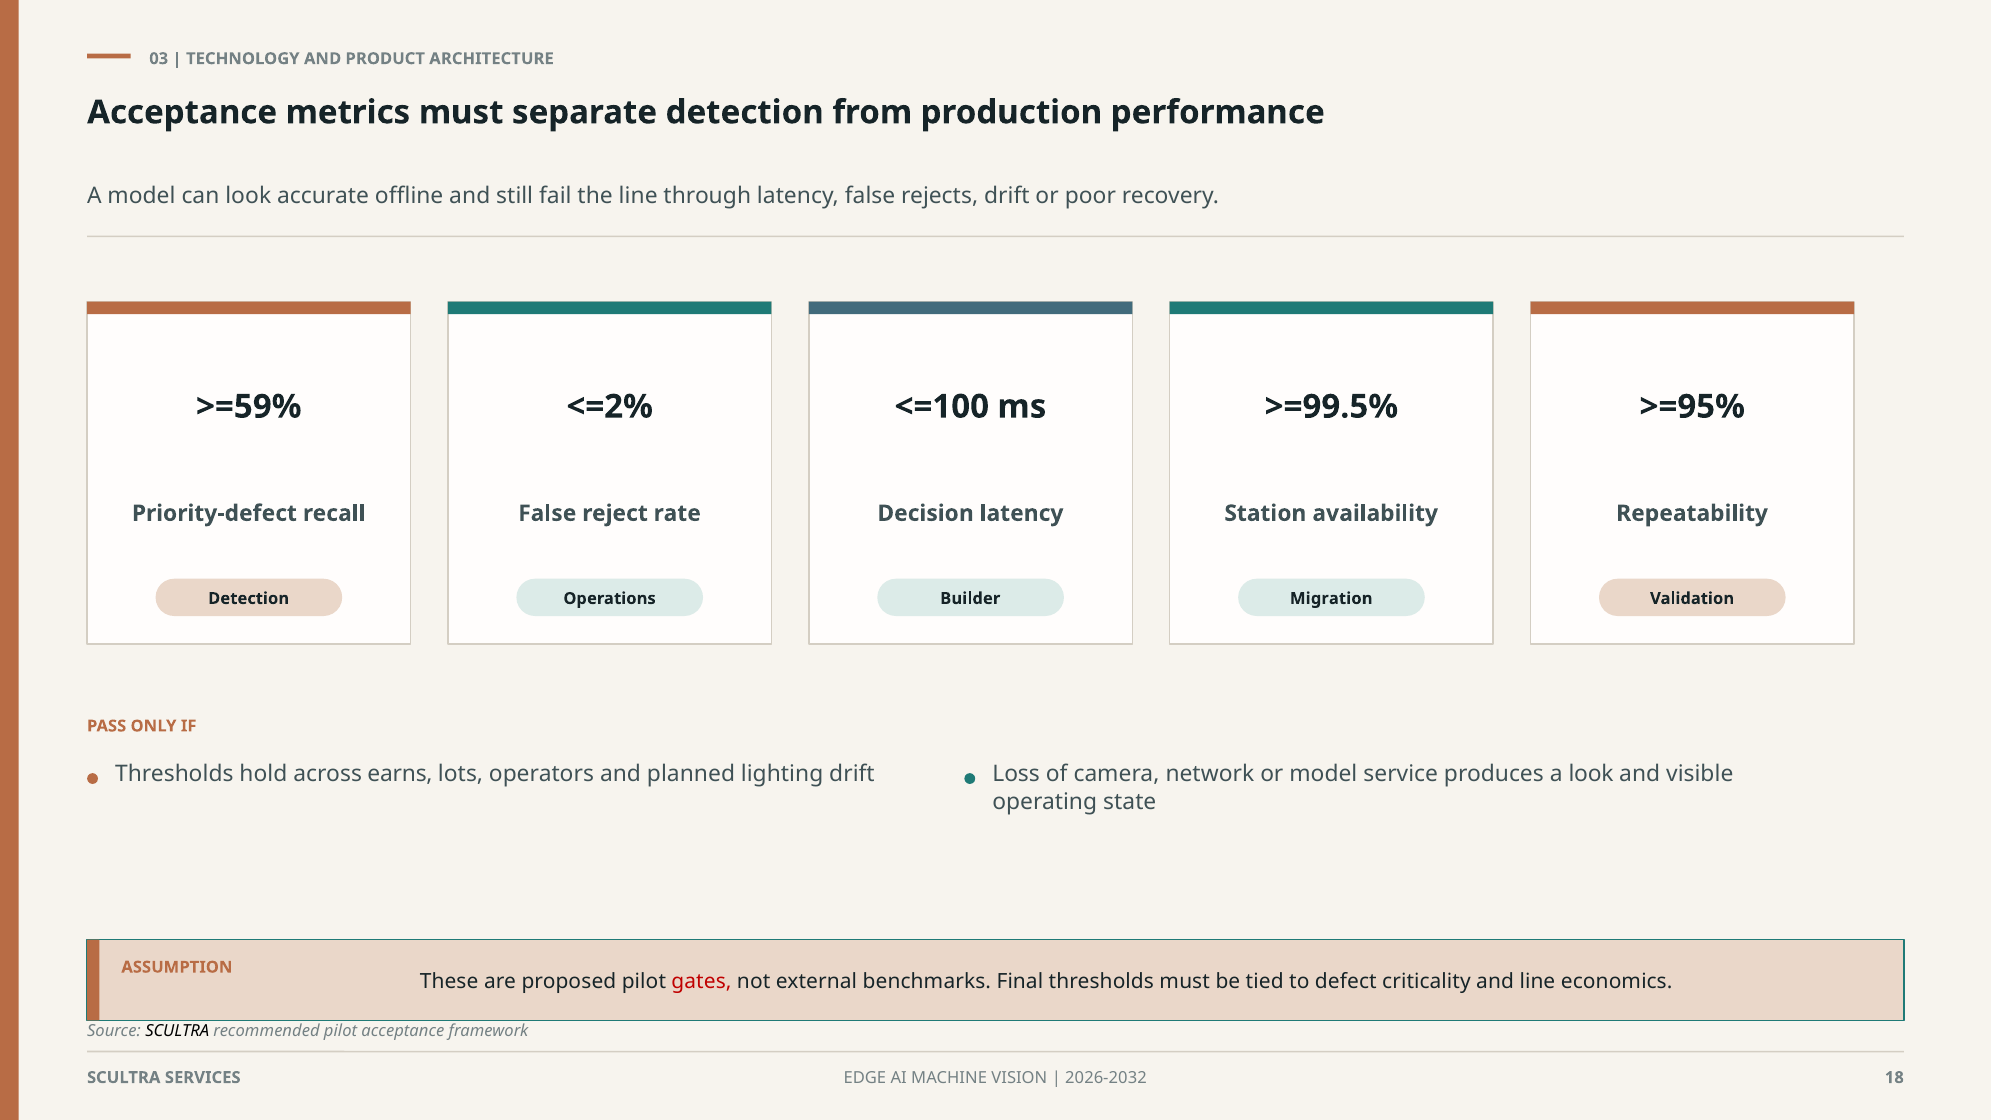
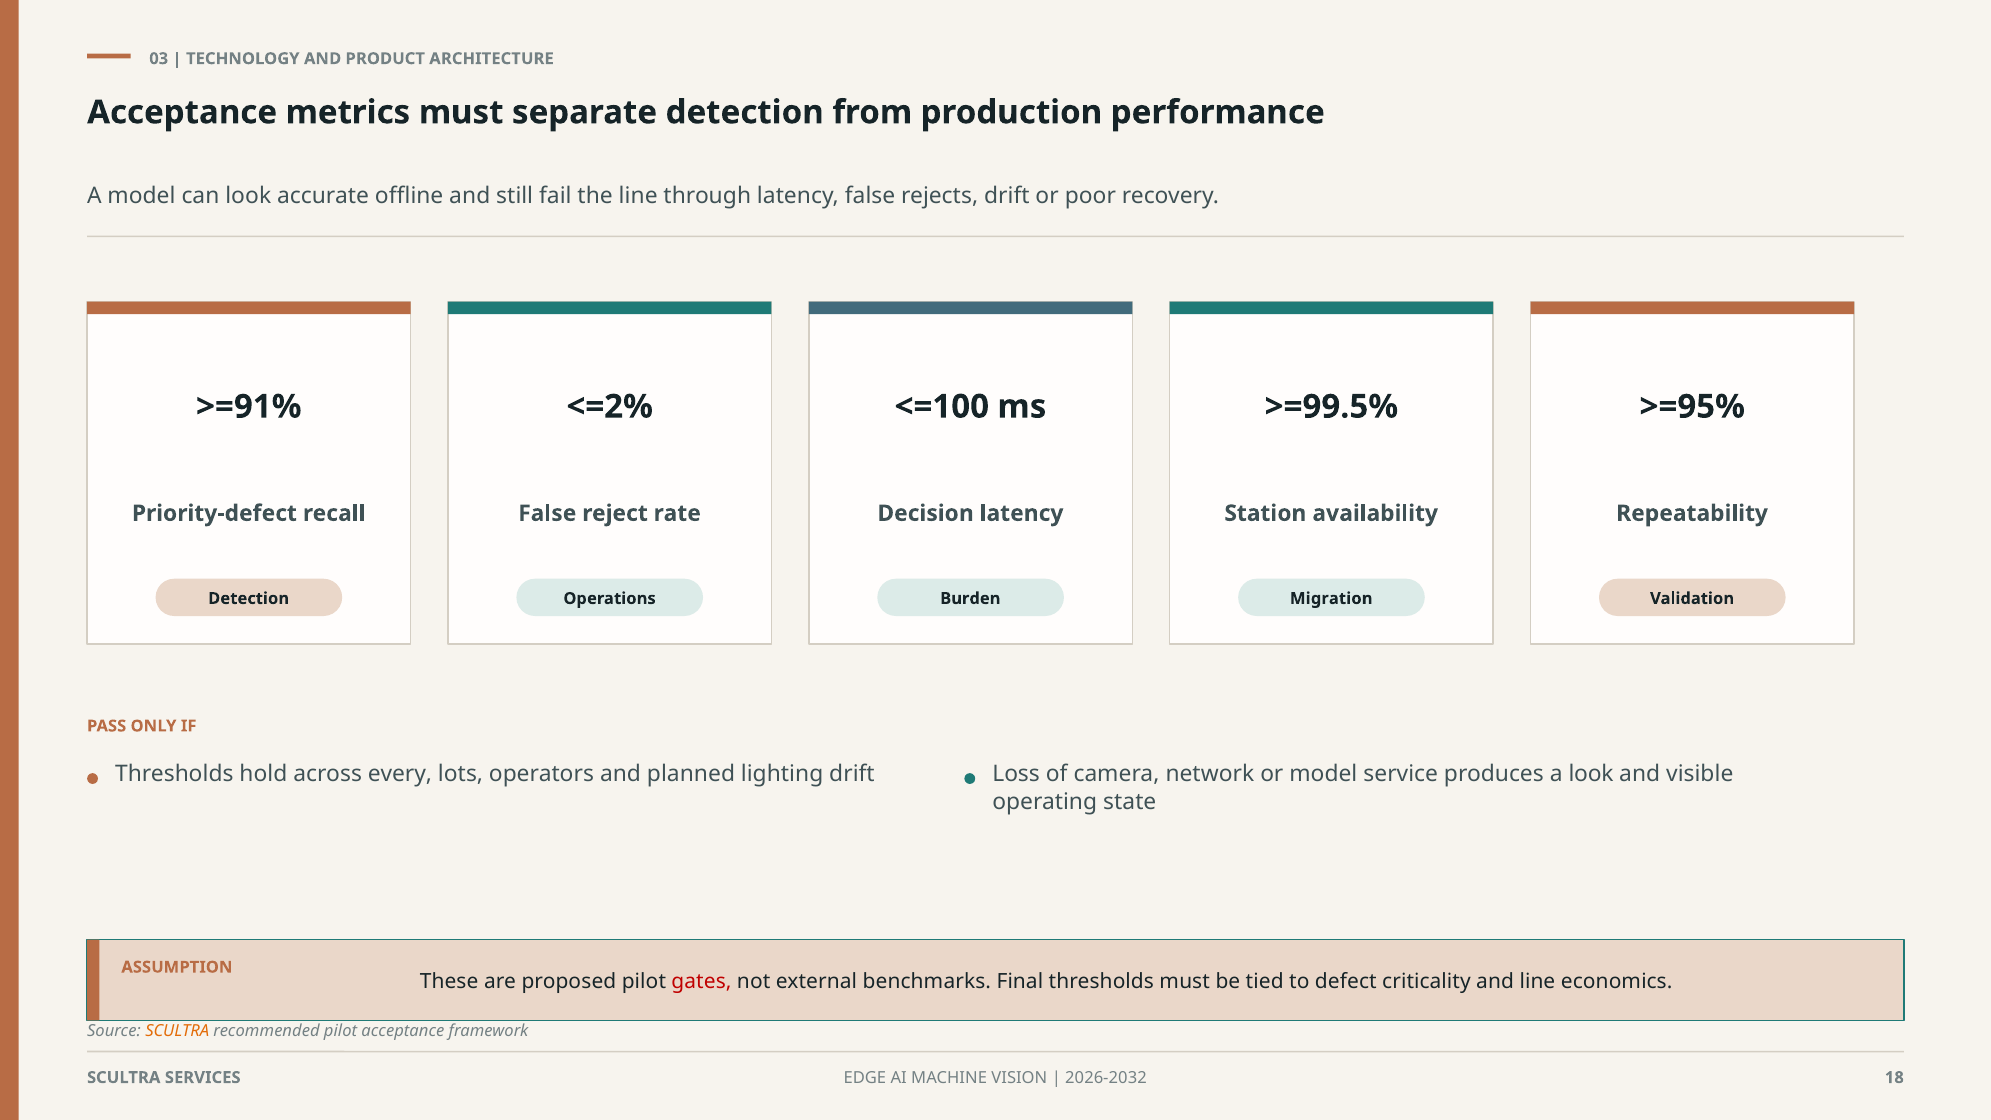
>=59%: >=59% -> >=91% (249, 407)
Builder: Builder -> Burden (970, 598)
earns: earns -> every (400, 774)
SCULTRA colour: black -> orange (177, 1031)
